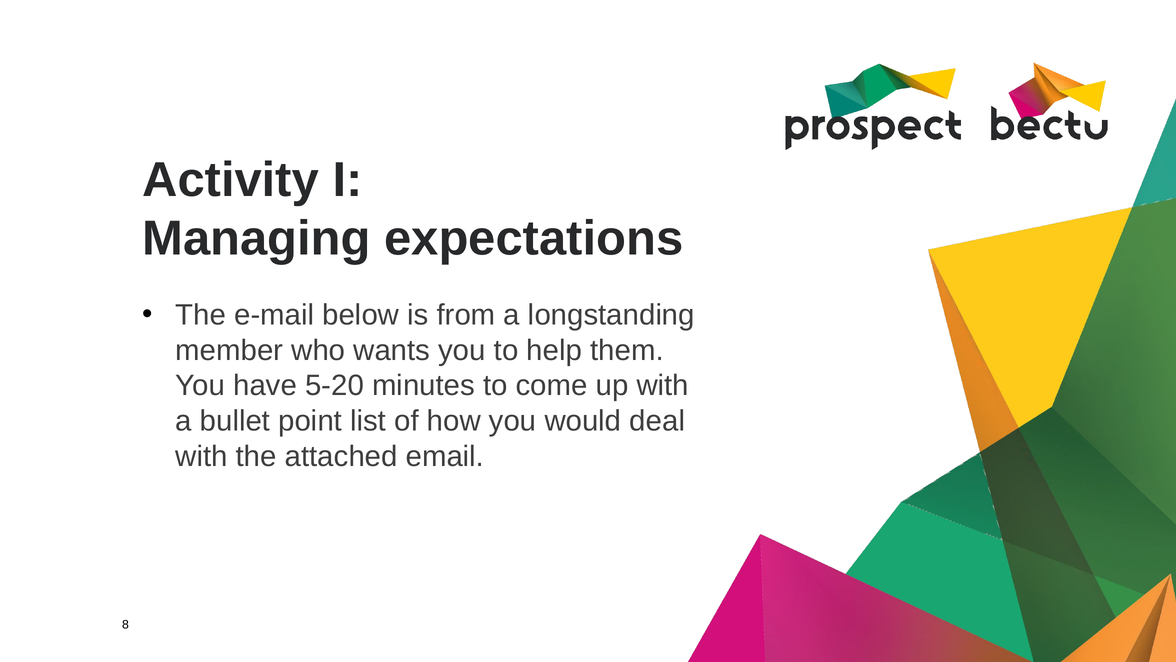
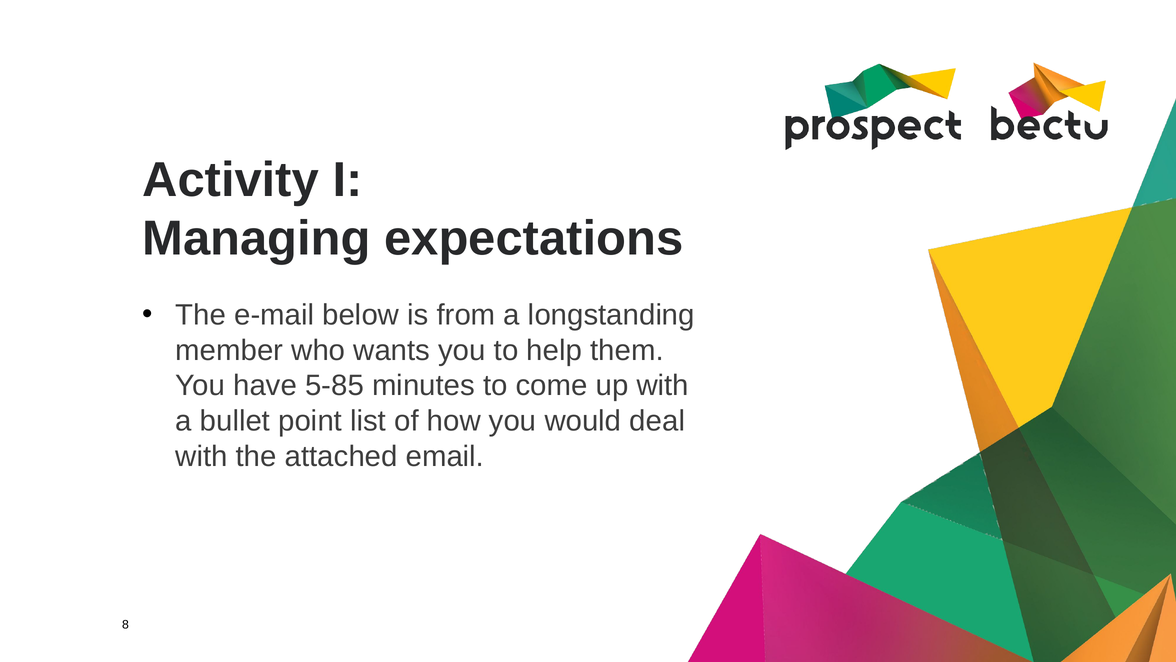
5-20: 5-20 -> 5-85 (334, 385)
